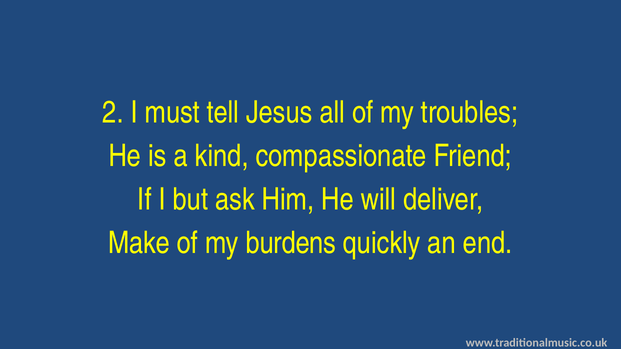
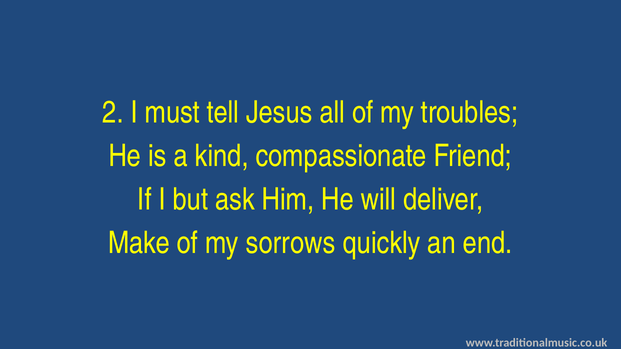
burdens: burdens -> sorrows (291, 243)
